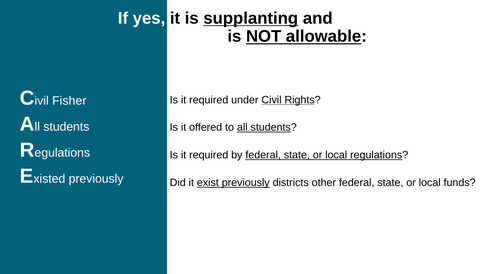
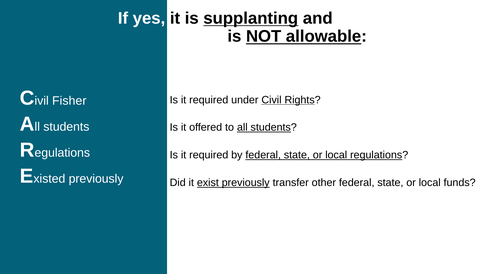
districts: districts -> transfer (291, 183)
